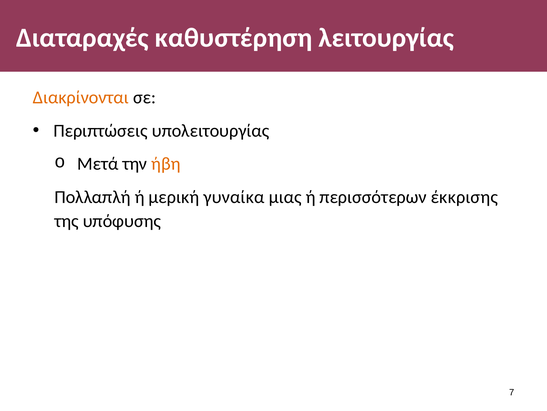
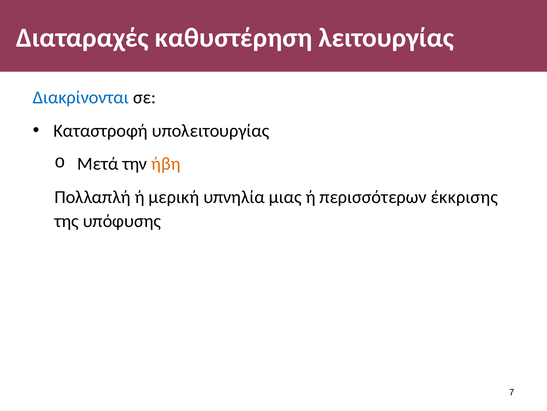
Διακρίνονται colour: orange -> blue (81, 97)
Περιπτώσεις: Περιπτώσεις -> Καταστροφή (101, 130)
γυναίκα: γυναίκα -> υπνηλία (234, 197)
